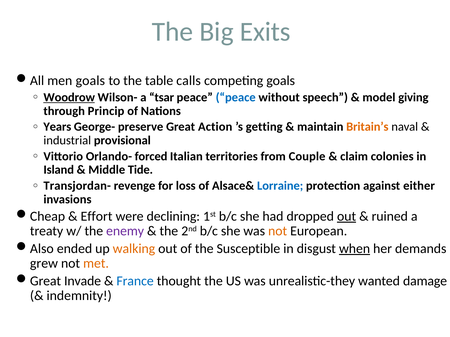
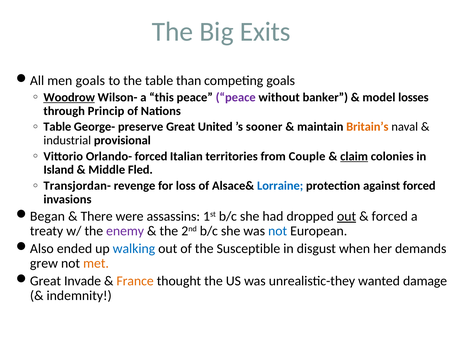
calls: calls -> than (189, 81)
tsar: tsar -> this (162, 98)
peace colour: blue -> purple (236, 98)
speech: speech -> banker (325, 98)
giving: giving -> losses (413, 98)
Years: Years -> Table (57, 127)
Action: Action -> United (215, 127)
getting: getting -> sooner (264, 127)
claim underline: none -> present (354, 157)
Tide: Tide -> Fled (140, 170)
against either: either -> forced (419, 186)
Cheap: Cheap -> Began (47, 217)
Effort: Effort -> There (97, 217)
declining: declining -> assassins (173, 217)
ruined: ruined -> forced (390, 217)
not colour: orange -> blue (278, 231)
walking colour: orange -> blue (134, 249)
when underline: present -> none (355, 249)
France colour: blue -> orange (135, 281)
